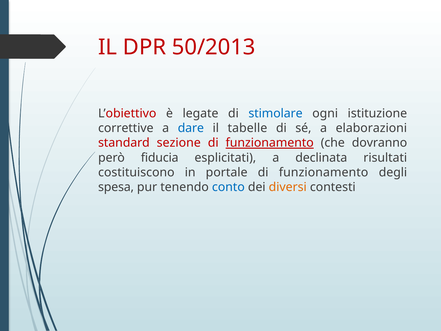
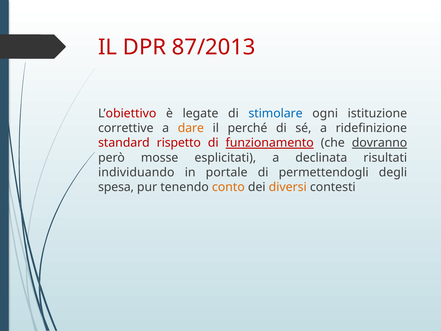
50/2013: 50/2013 -> 87/2013 (214, 47)
dare colour: blue -> orange (191, 128)
tabelle: tabelle -> perché (247, 128)
elaborazioni: elaborazioni -> ridefinizione (371, 128)
sezione: sezione -> rispetto (179, 143)
dovranno underline: none -> present (380, 143)
fiducia: fiducia -> mosse (160, 158)
costituiscono: costituiscono -> individuando (136, 172)
funzionamento: funzionamento -> permettendogli (324, 172)
conto colour: blue -> orange (228, 187)
